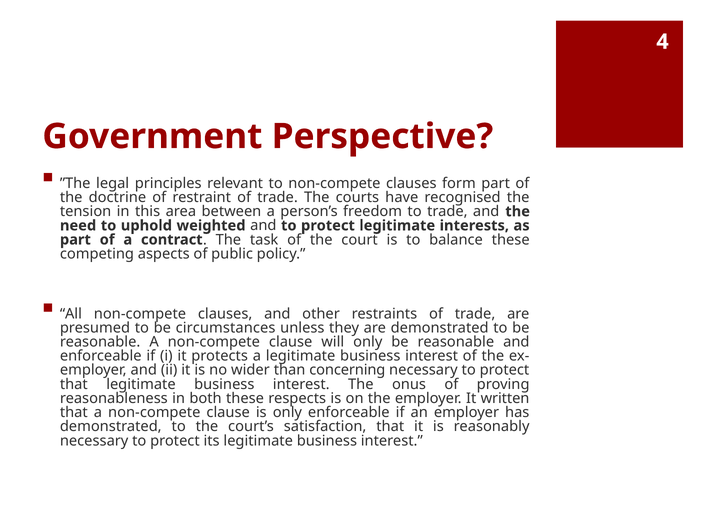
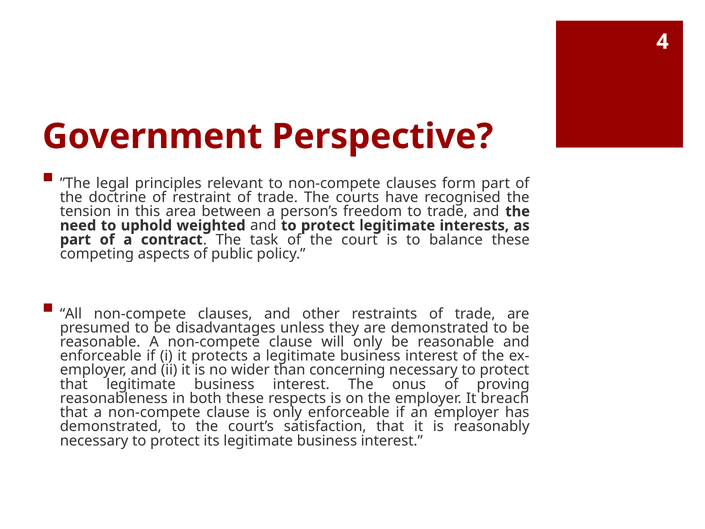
circumstances: circumstances -> disadvantages (226, 328)
written: written -> breach (505, 398)
